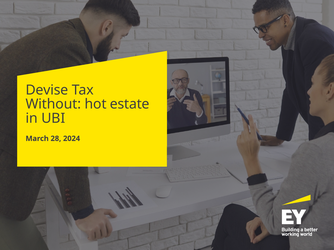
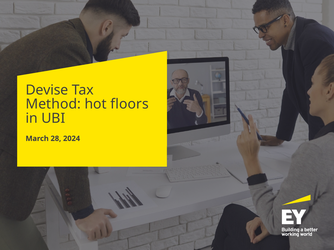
Without: Without -> Method (53, 104)
estate: estate -> floors (130, 104)
